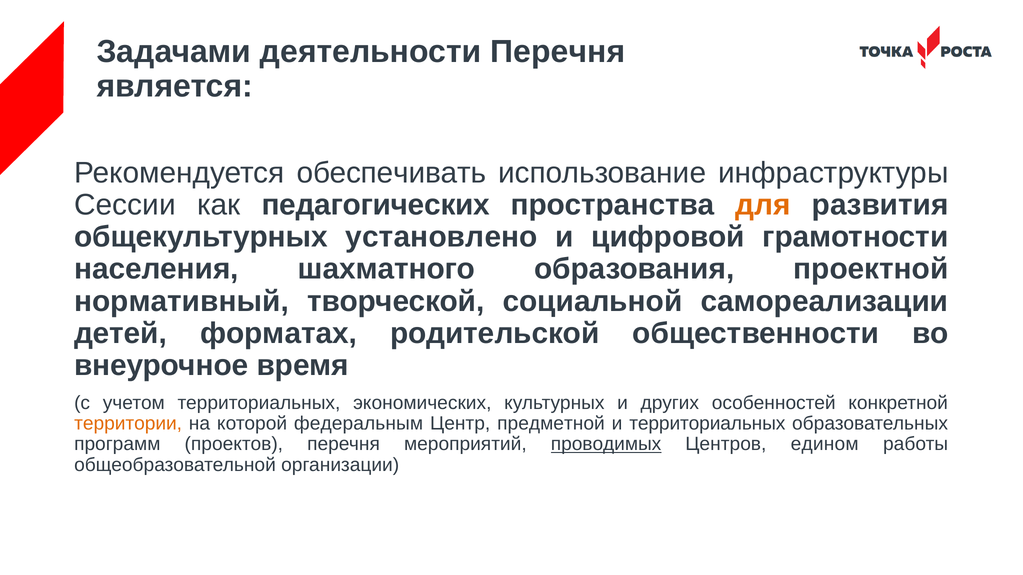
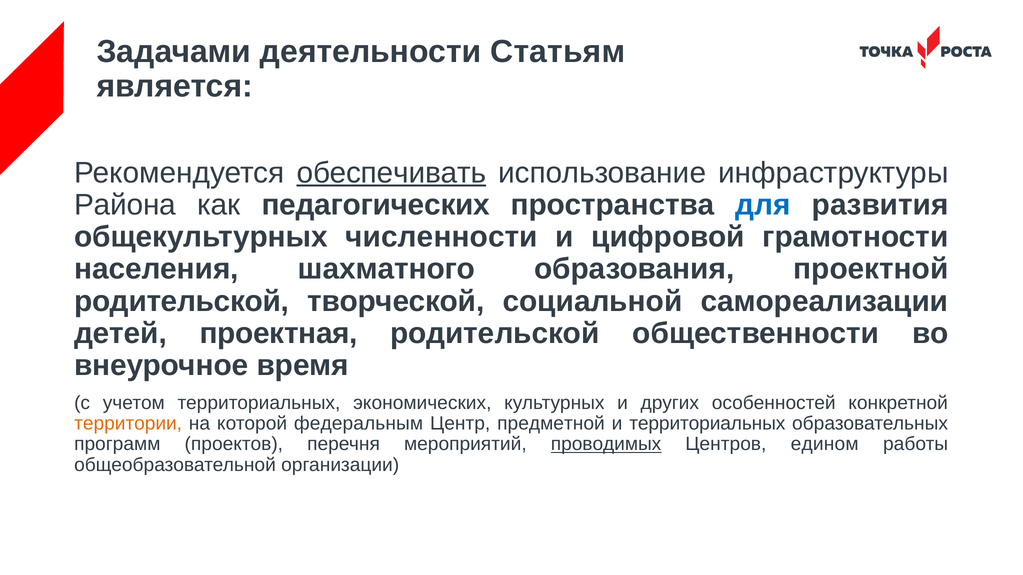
деятельности Перечня: Перечня -> Статьям (558, 52)
обеспечивать underline: none -> present (391, 173)
Сессии: Сессии -> Района (125, 205)
для colour: orange -> blue (763, 205)
установлено: установлено -> численности (442, 237)
нормативный: нормативный -> родительской (182, 302)
форматах: форматах -> проектная (279, 334)
